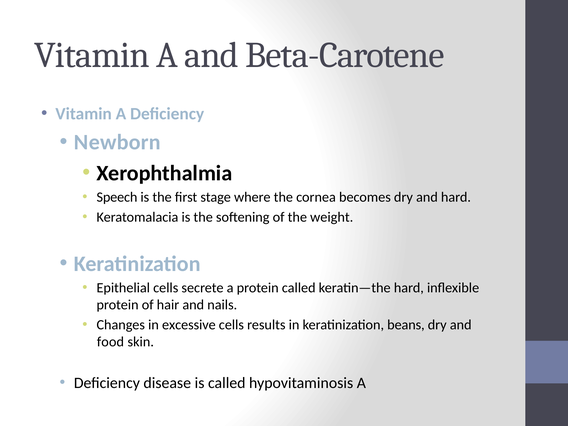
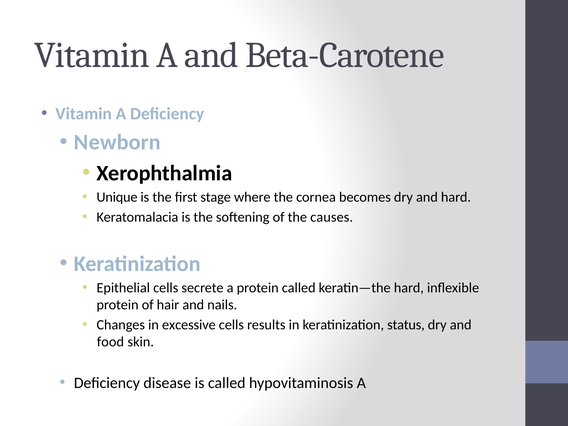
Speech: Speech -> Unique (117, 197)
weight: weight -> causes (332, 217)
beans: beans -> status (406, 325)
